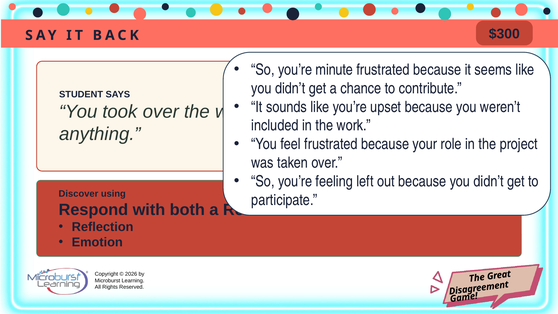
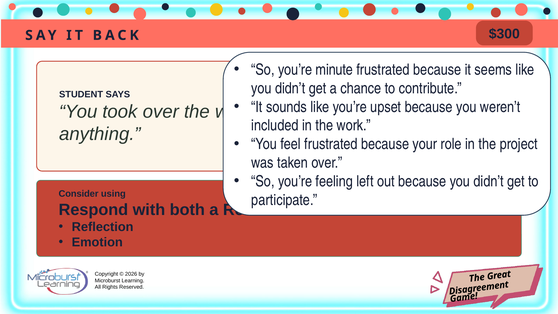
Discover: Discover -> Consider (79, 194)
